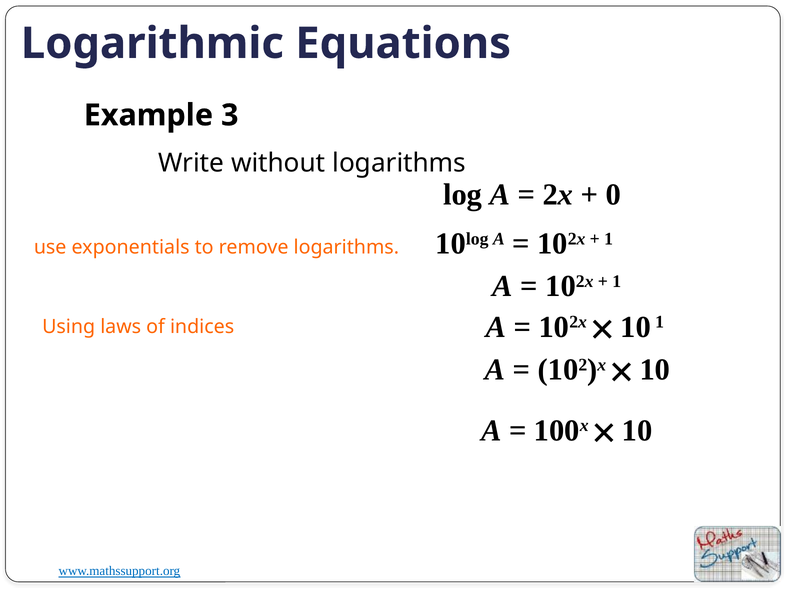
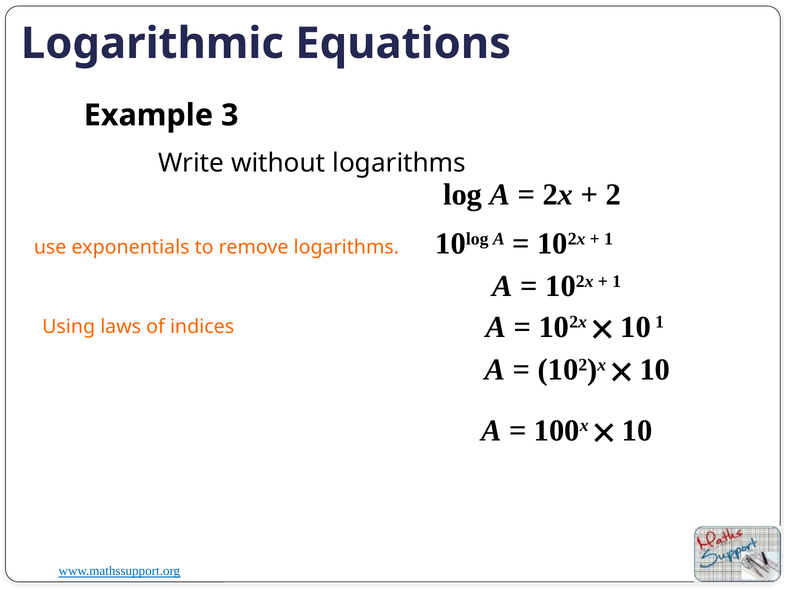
0: 0 -> 2 (613, 194)
